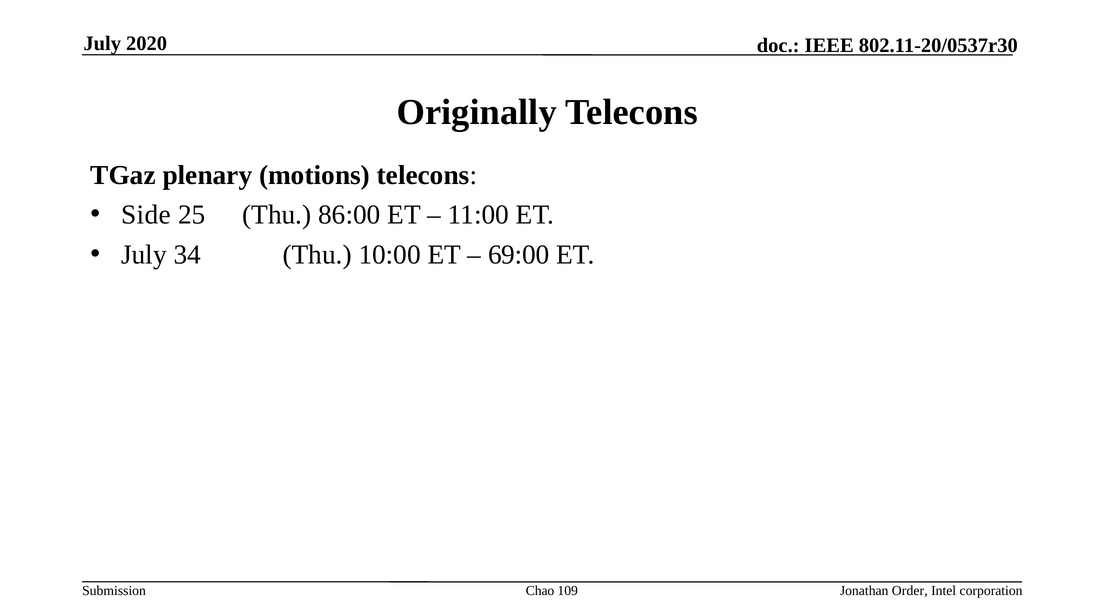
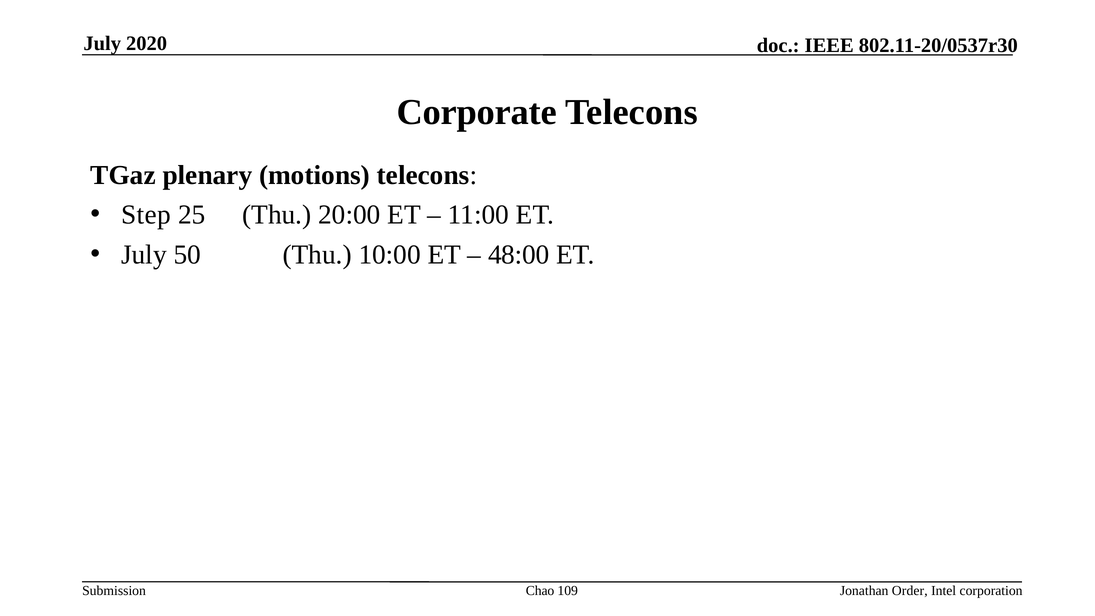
Originally: Originally -> Corporate (477, 112)
Side: Side -> Step (146, 215)
86:00: 86:00 -> 20:00 (349, 215)
34: 34 -> 50 (187, 255)
69:00: 69:00 -> 48:00 (519, 255)
